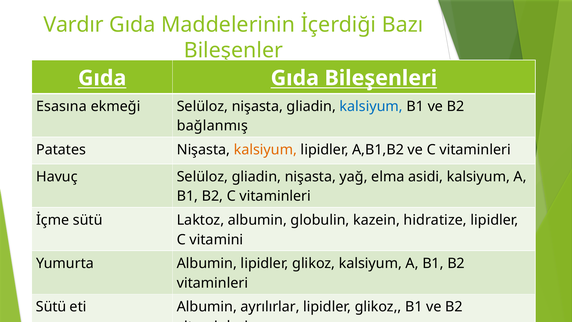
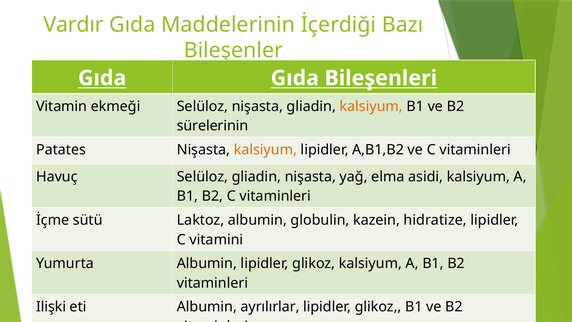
Esasına: Esasına -> Vitamin (62, 106)
kalsiyum colour: blue -> orange (371, 106)
bağlanmış: bağlanmış -> sürelerinin (213, 126)
Sütü: Sütü -> Ilişki (51, 307)
